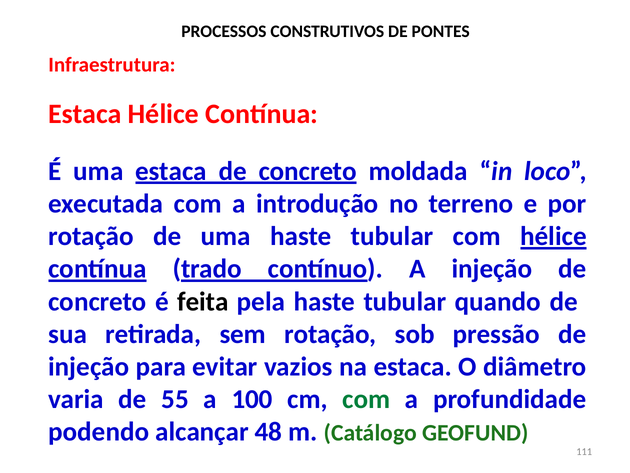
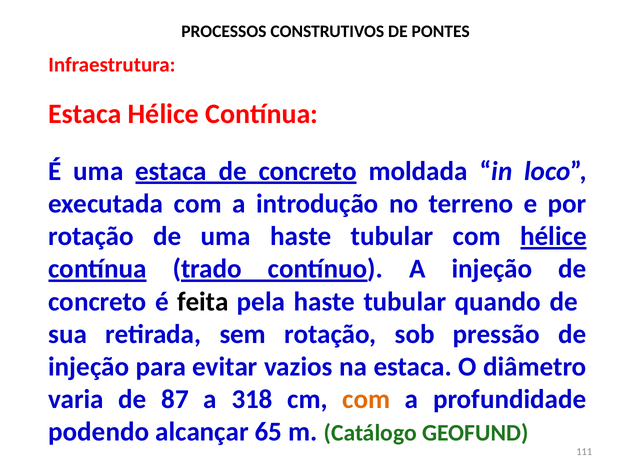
55: 55 -> 87 (175, 399)
100: 100 -> 318 (252, 399)
com colour: green -> orange (366, 399)
48: 48 -> 65 (268, 432)
